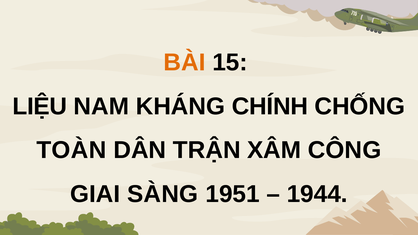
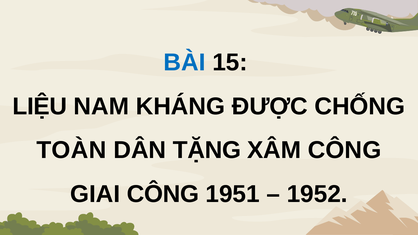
BÀI colour: orange -> blue (185, 63)
CHÍNH: CHÍNH -> ĐƯỢC (270, 106)
TRẬN: TRẬN -> TẶNG (207, 150)
GIAI SÀNG: SÀNG -> CÔNG (163, 194)
1944: 1944 -> 1952 (317, 194)
